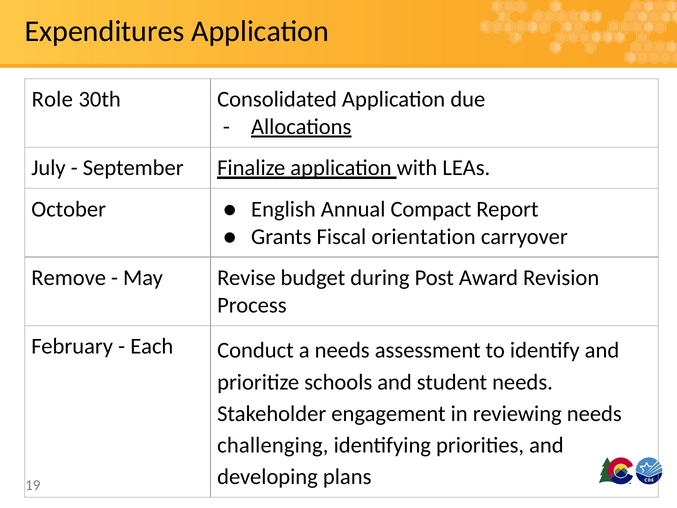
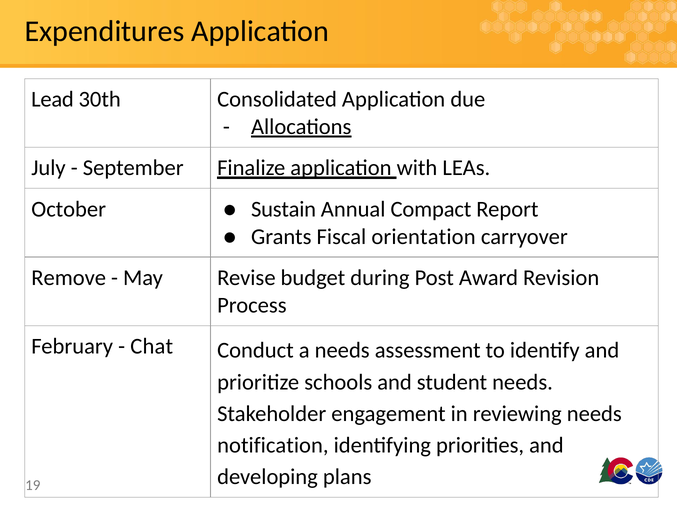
Role: Role -> Lead (52, 99)
English: English -> Sustain (284, 209)
Each: Each -> Chat (152, 346)
challenging: challenging -> notification (273, 445)
